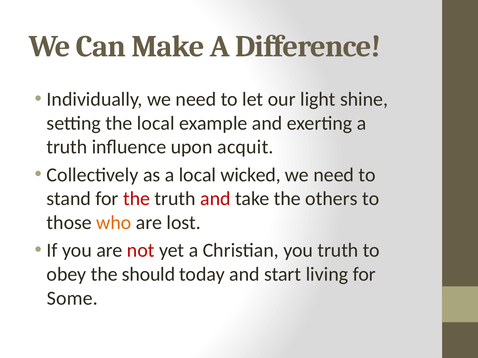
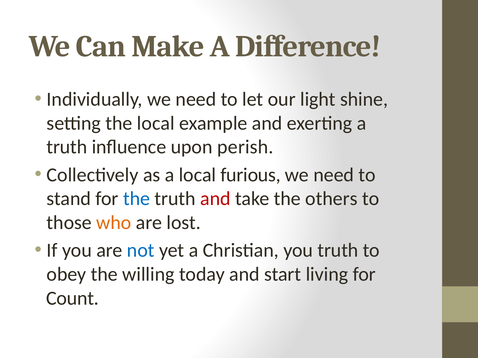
acquit: acquit -> perish (245, 147)
wicked: wicked -> furious (251, 175)
the colour: red -> blue (137, 199)
not colour: red -> blue (141, 251)
should: should -> willing (148, 275)
Some: Some -> Count (73, 299)
